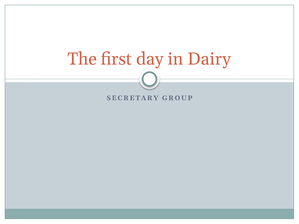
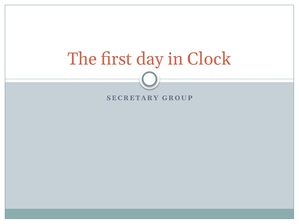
Dairy: Dairy -> Clock (209, 59)
